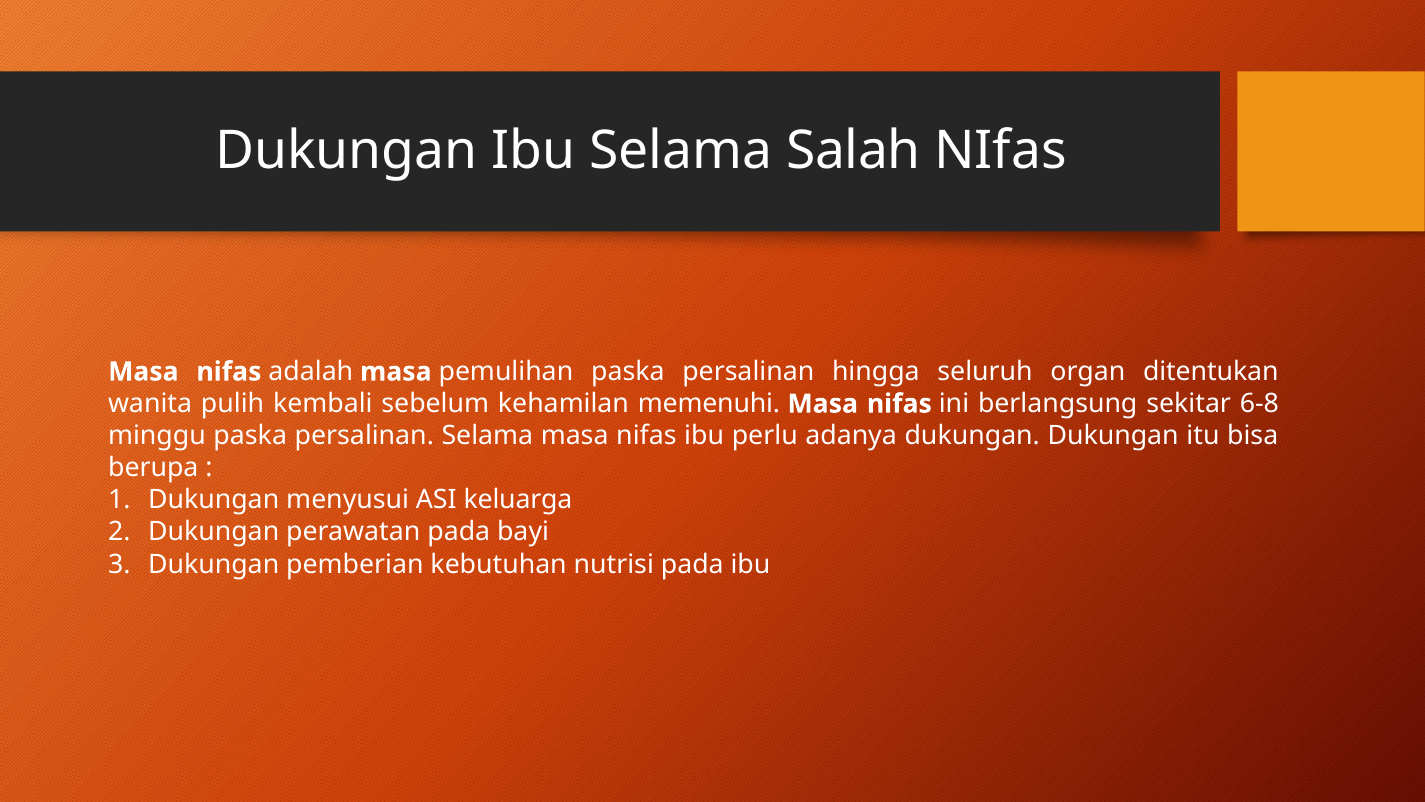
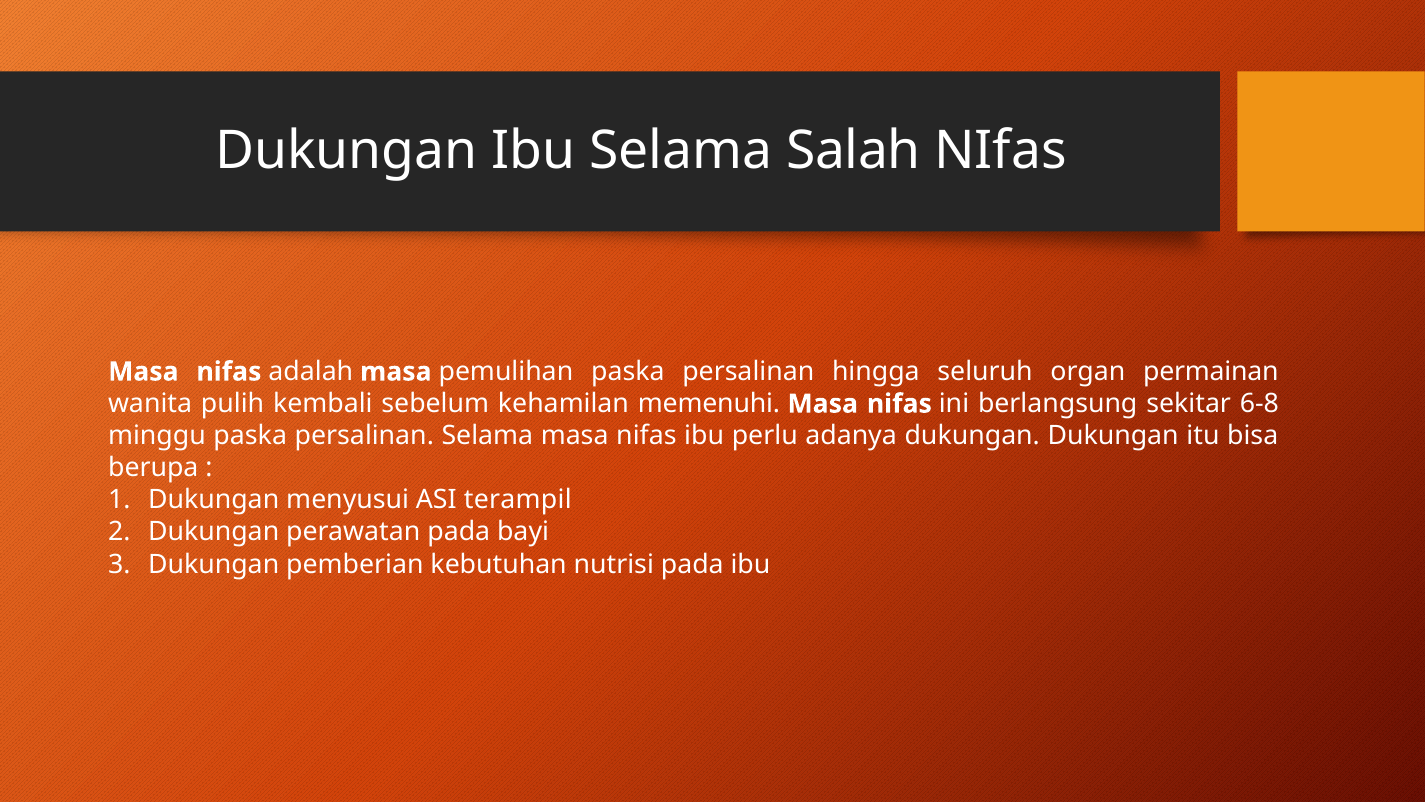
ditentukan: ditentukan -> permainan (1211, 372)
keluarga: keluarga -> terampil (518, 500)
